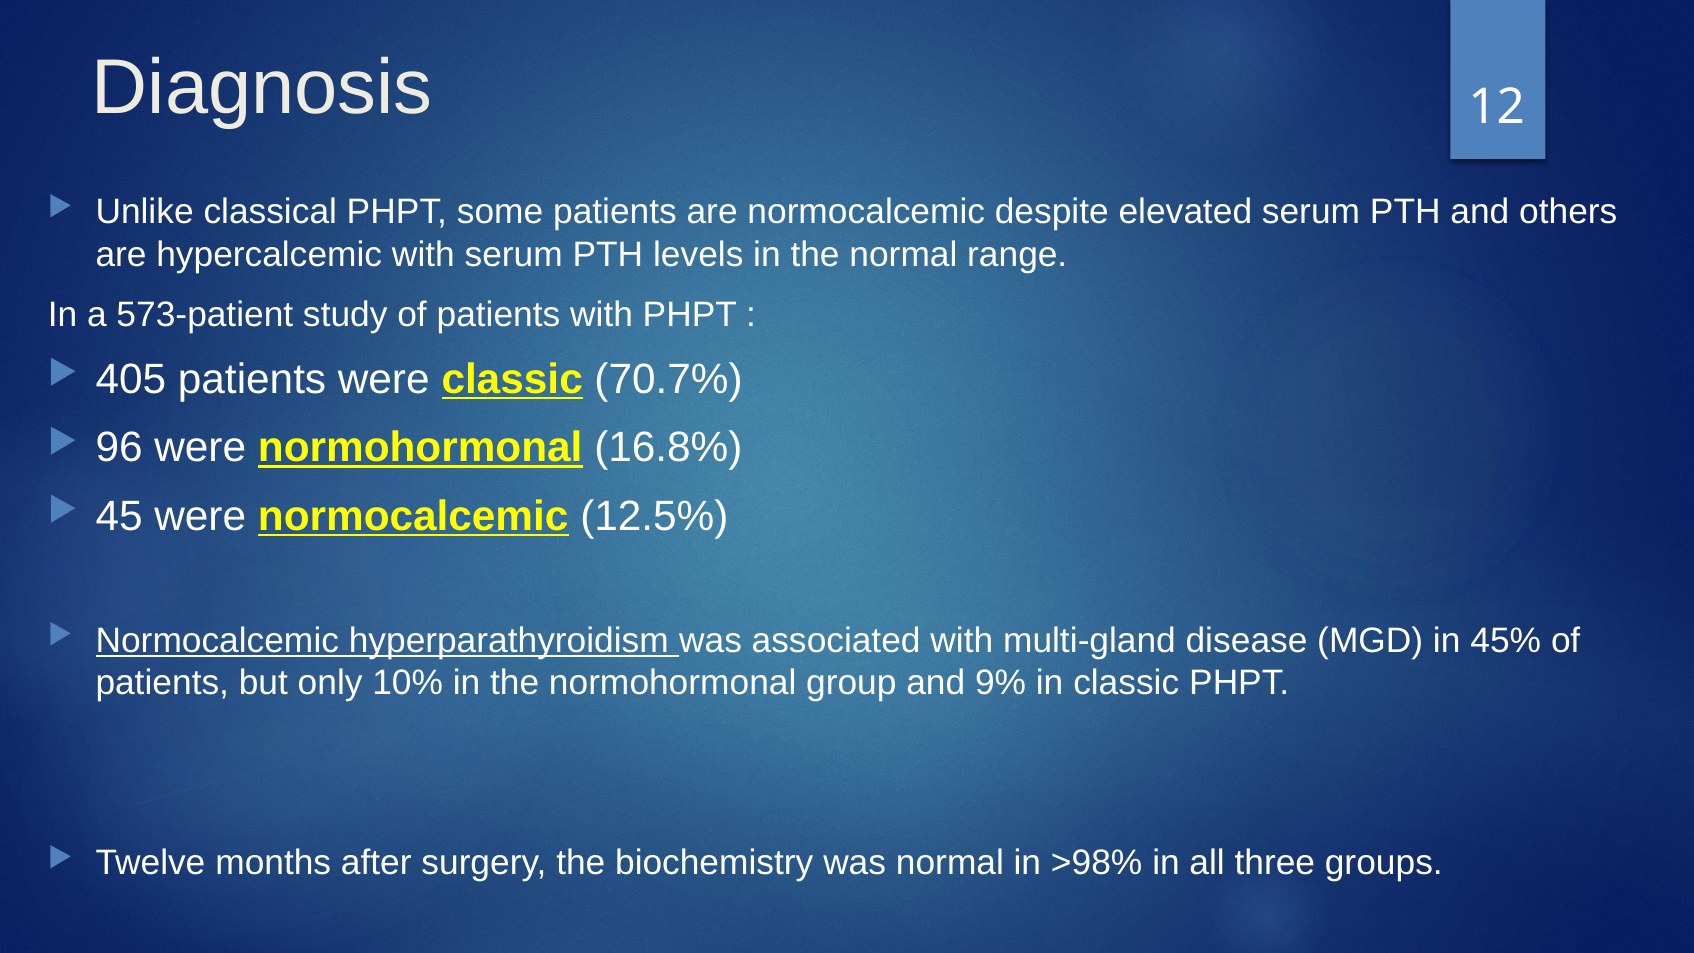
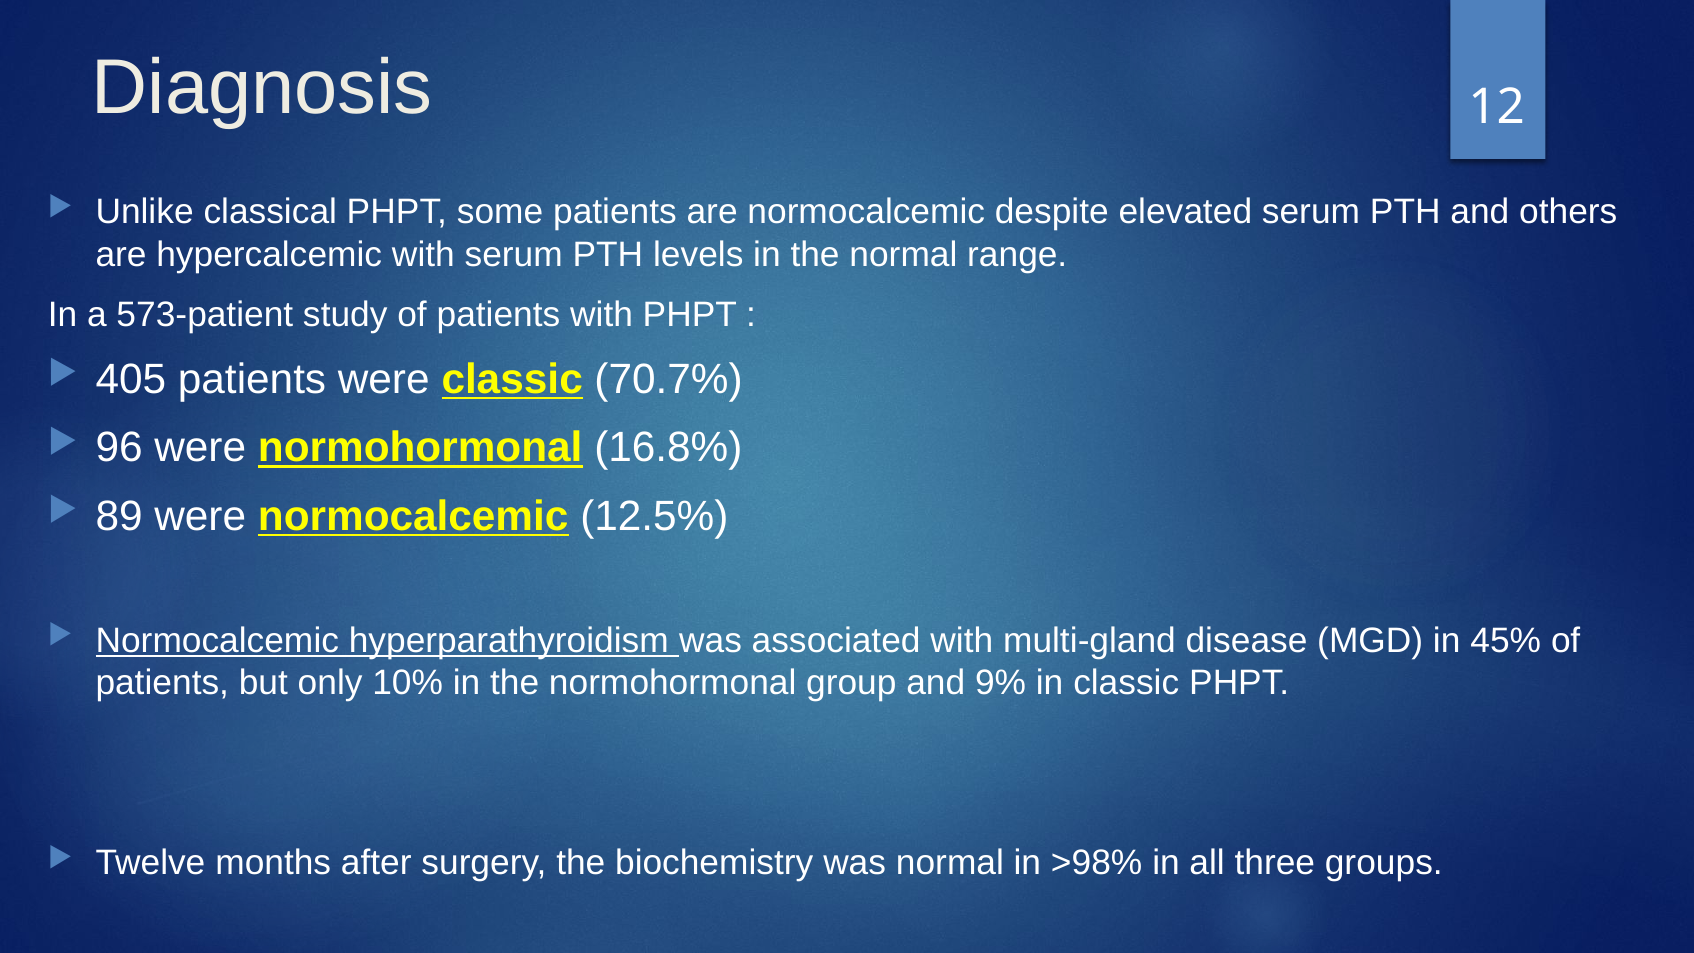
45: 45 -> 89 (119, 516)
